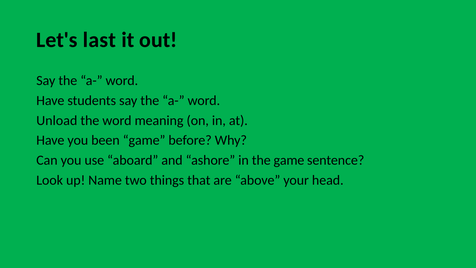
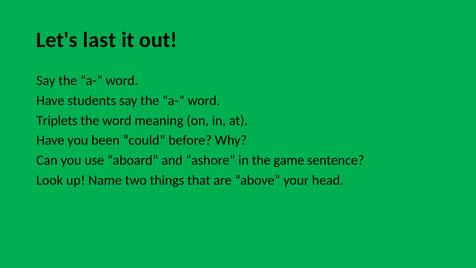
Unload: Unload -> Triplets (57, 120)
been game: game -> could (144, 140)
